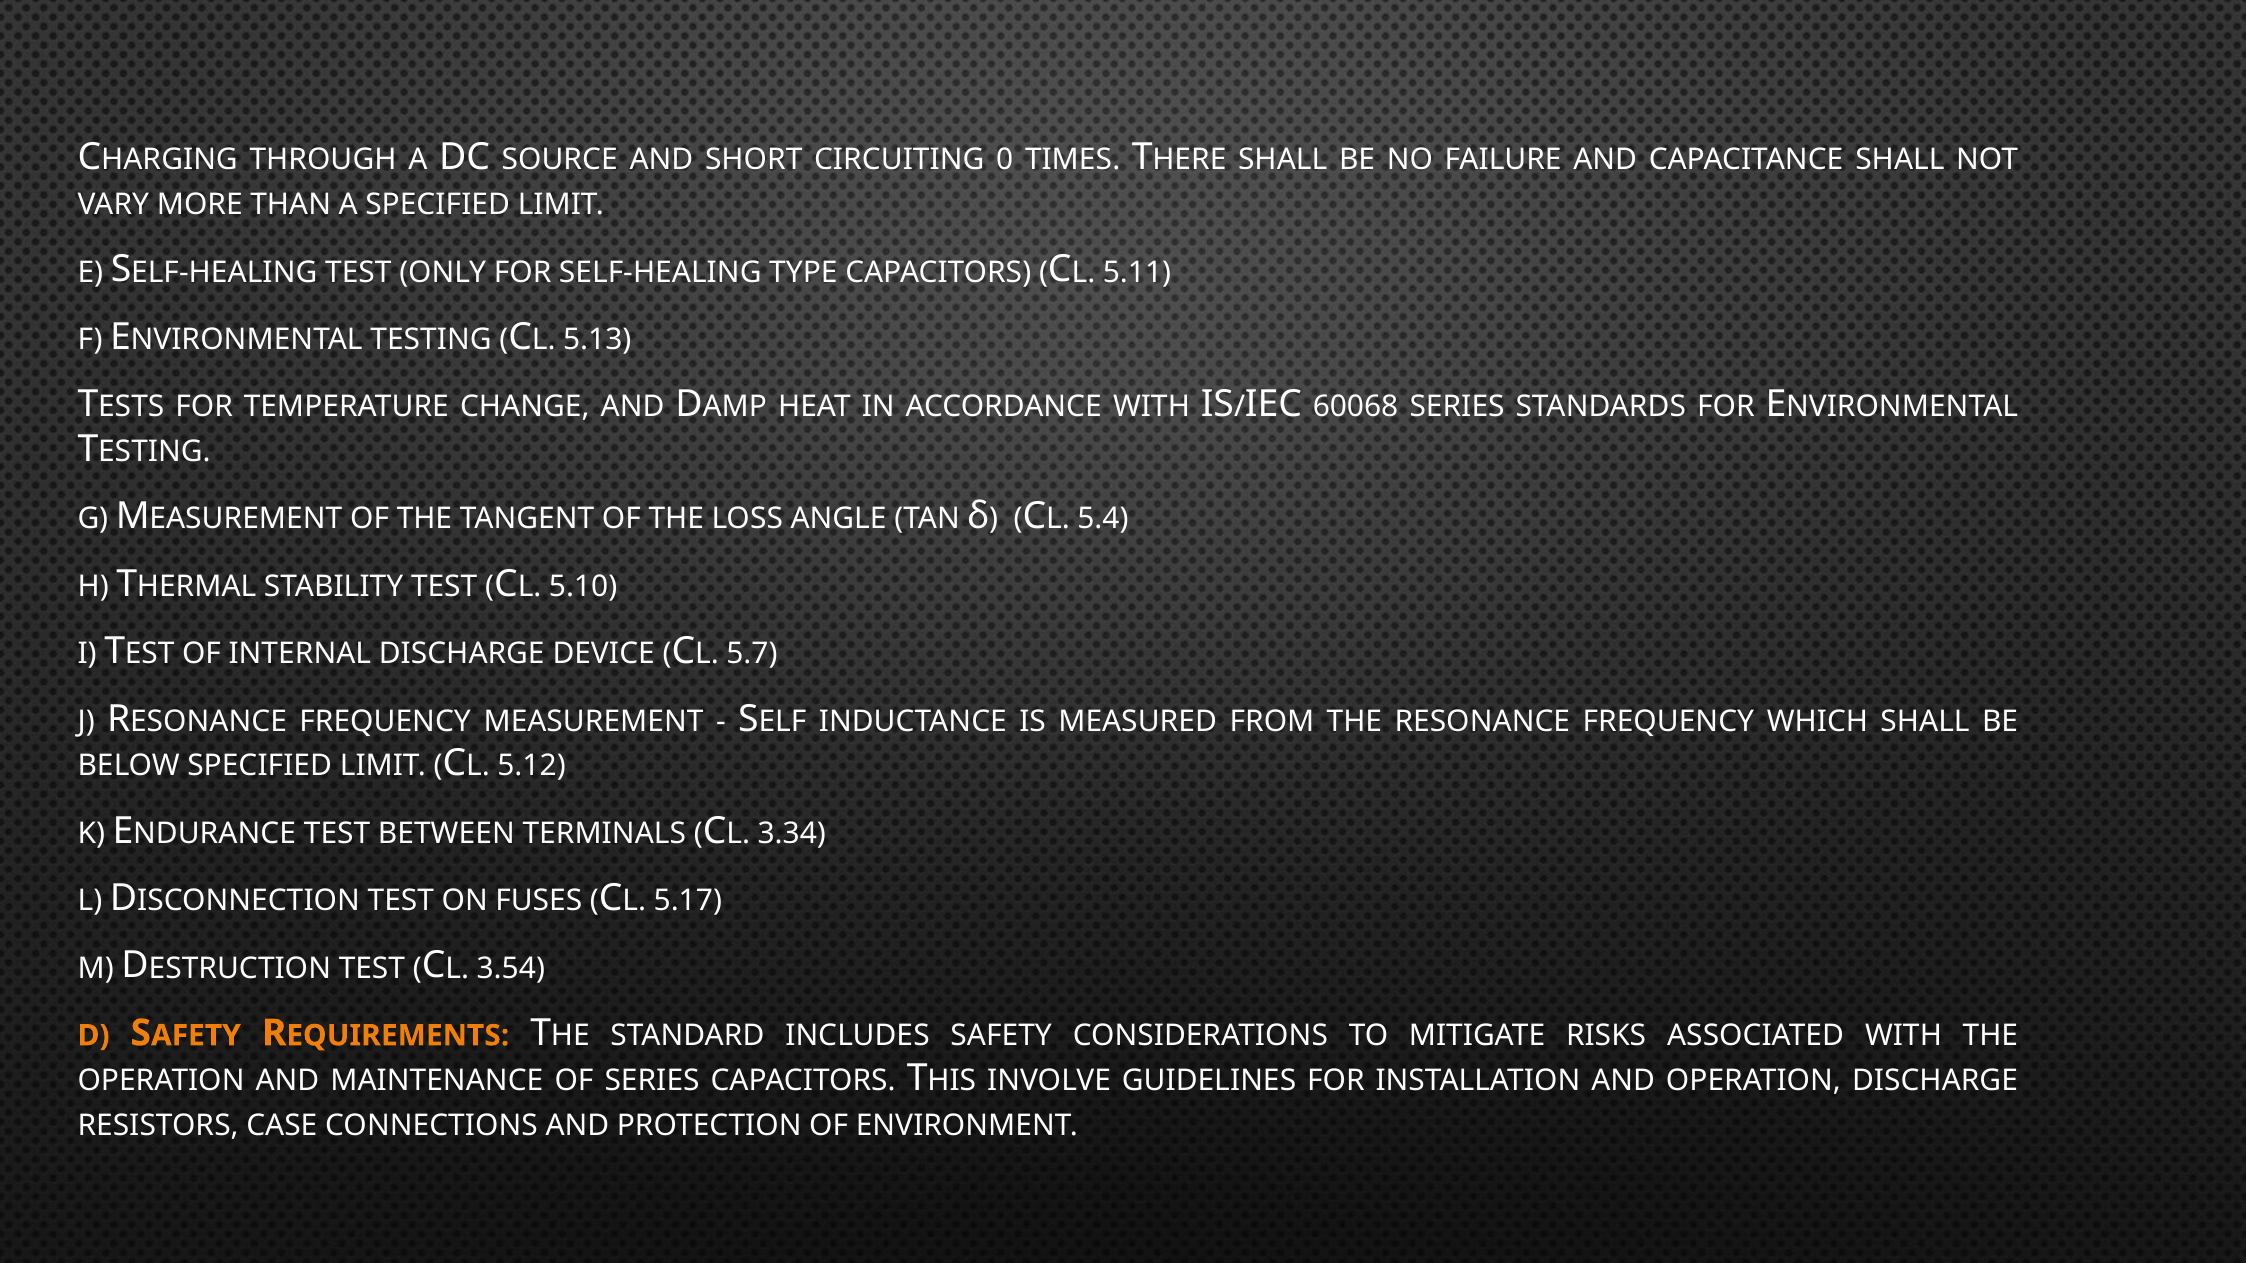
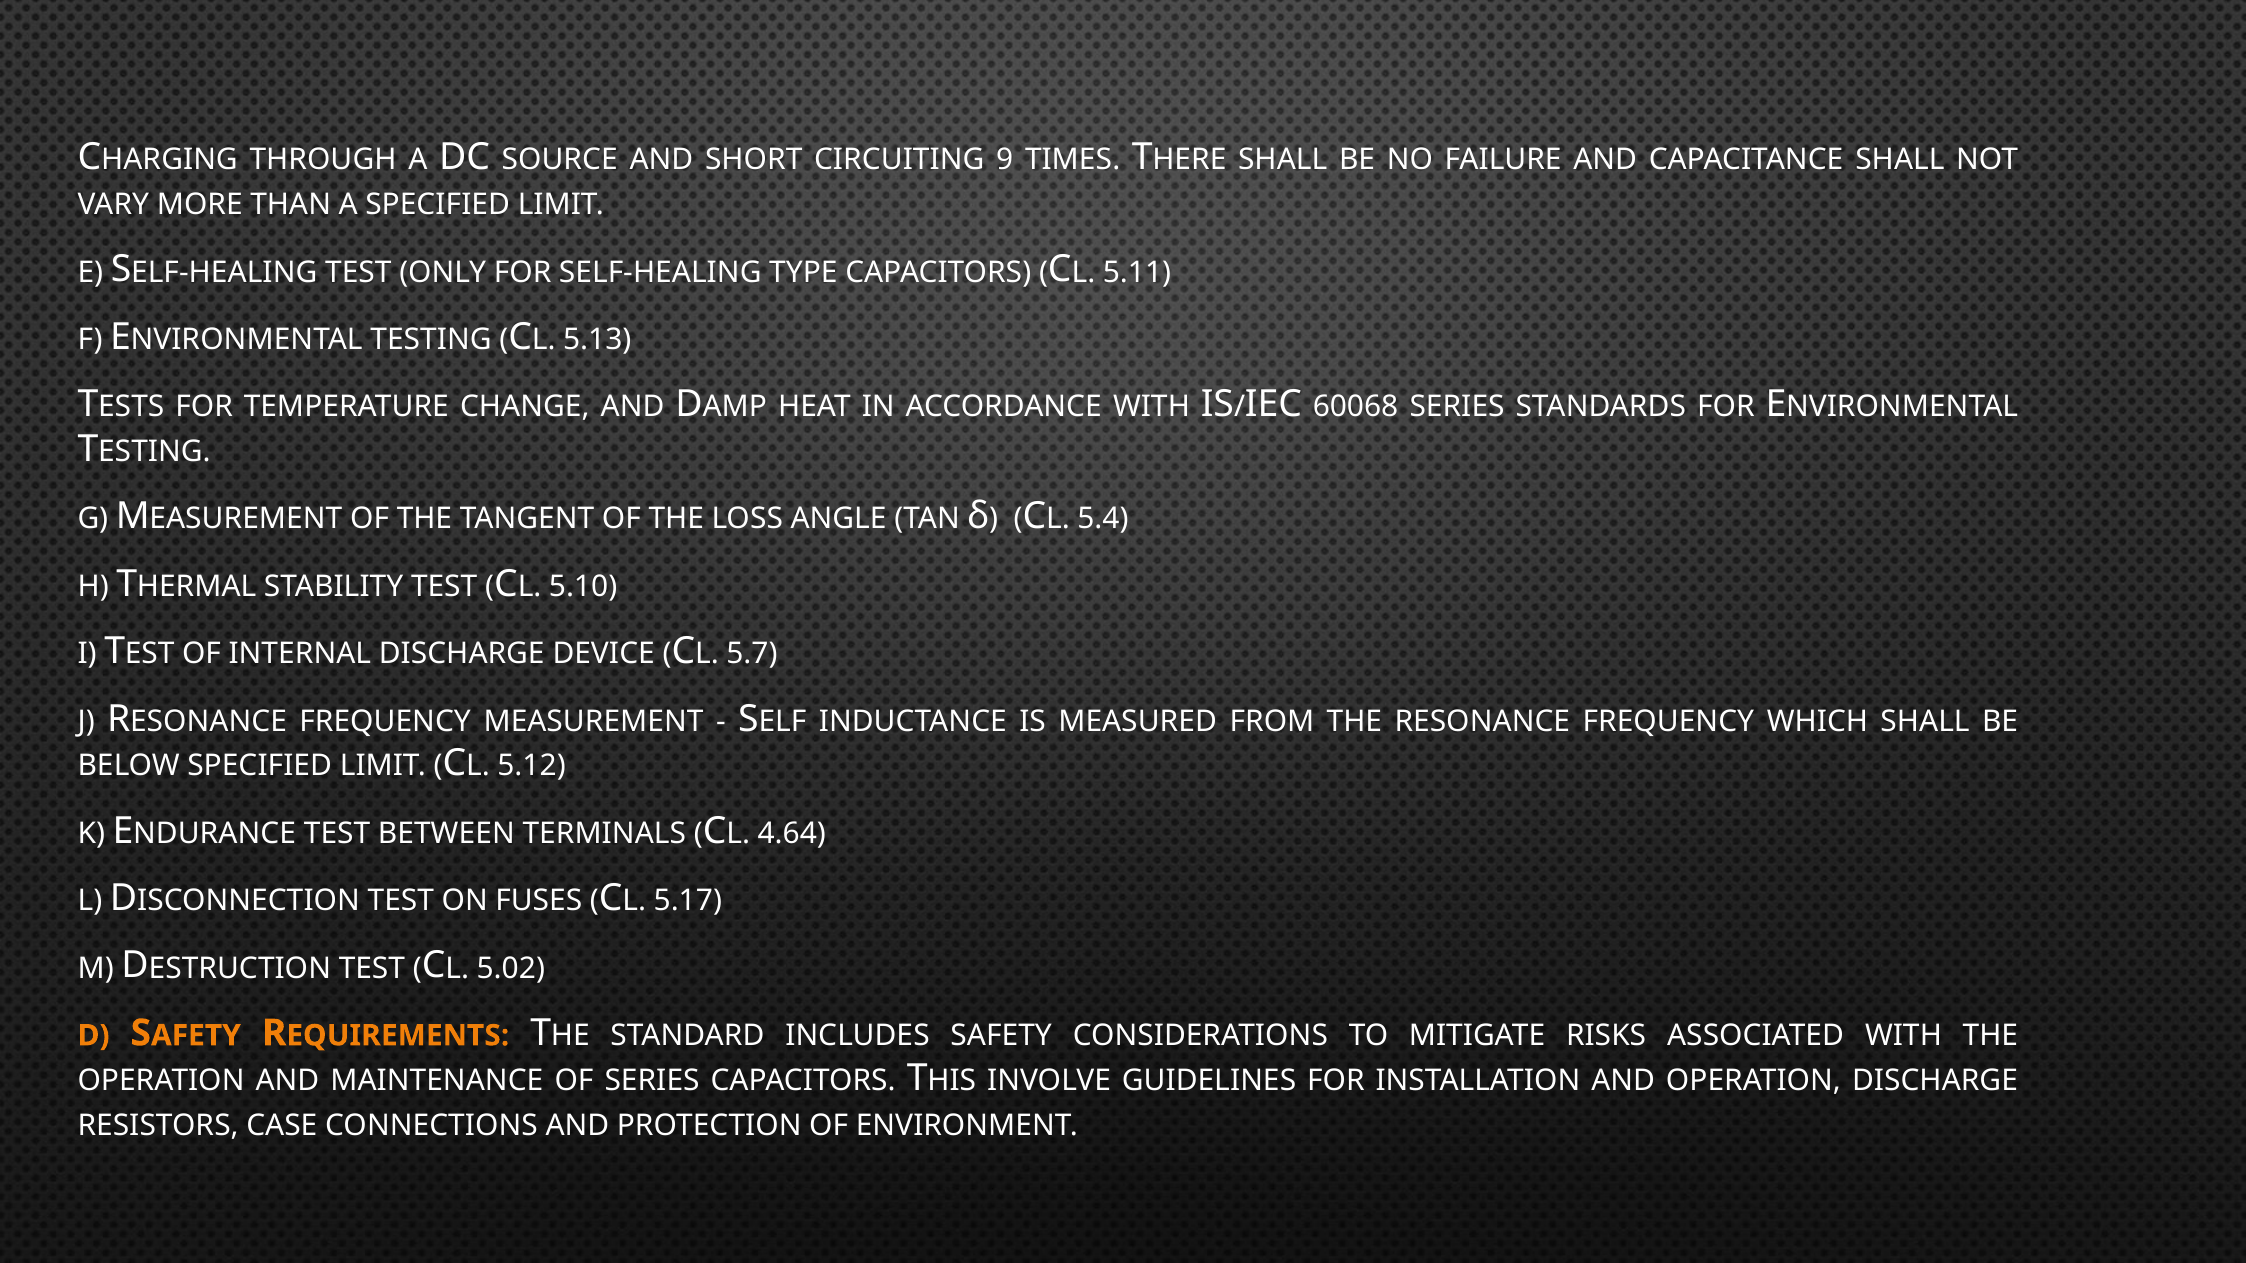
0: 0 -> 9 (1005, 160)
3.34: 3.34 -> 4.64 (792, 834)
3.54: 3.54 -> 5.02 (511, 968)
